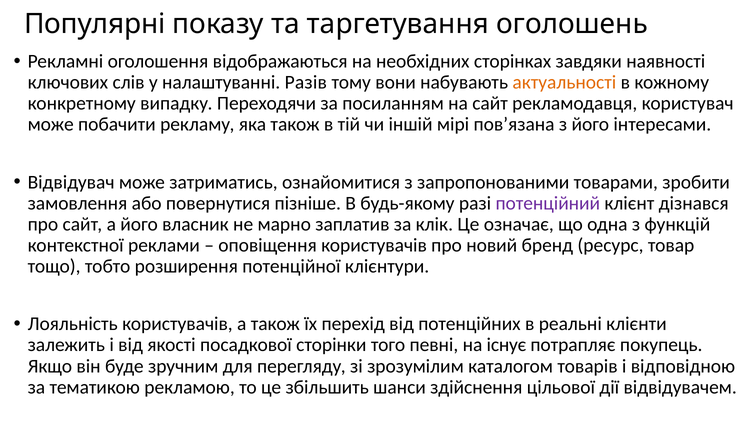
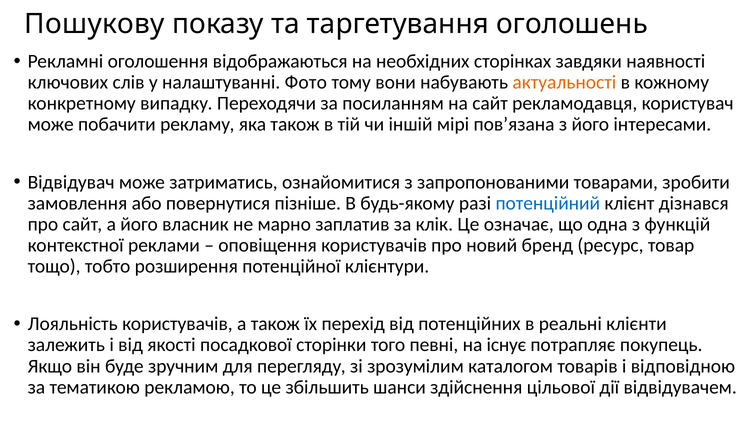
Популярні: Популярні -> Пошукову (94, 24)
Разів: Разів -> Фото (306, 82)
потенційний colour: purple -> blue (548, 203)
